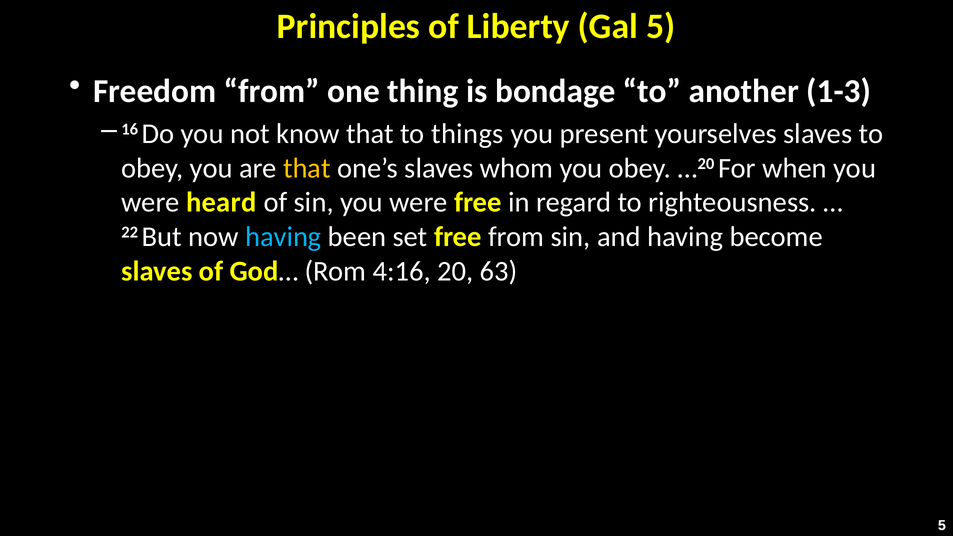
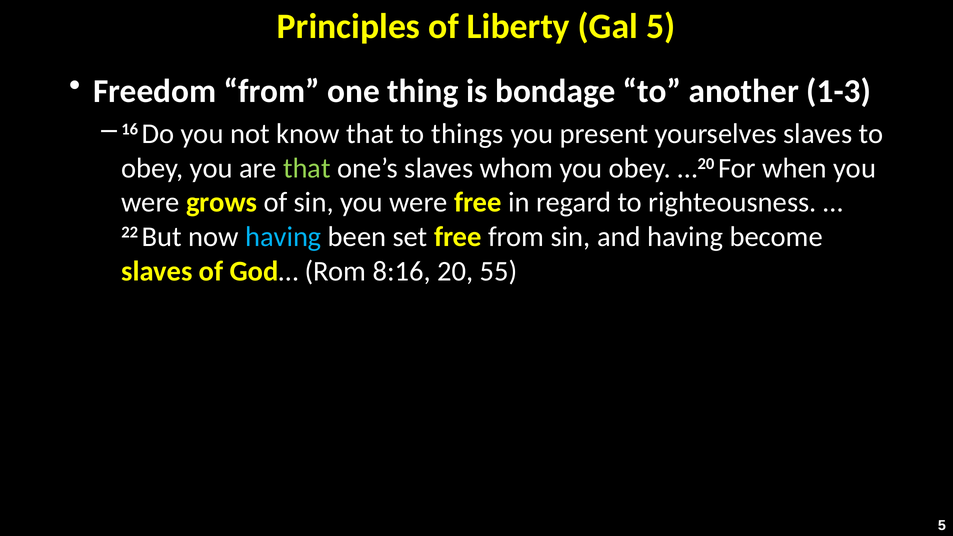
that colour: yellow -> light green (307, 168)
heard: heard -> grows (222, 203)
4:16: 4:16 -> 8:16 (402, 271)
63: 63 -> 55 (499, 271)
